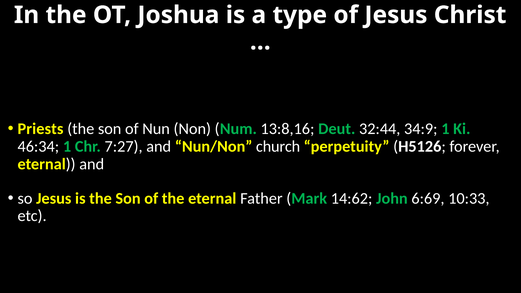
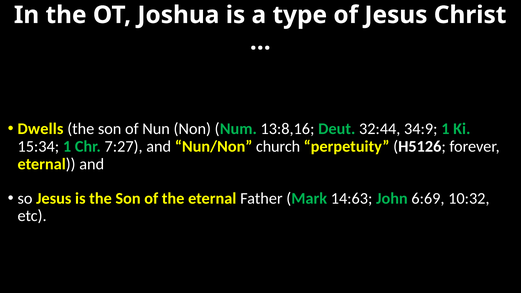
Priests: Priests -> Dwells (40, 129)
46:34: 46:34 -> 15:34 (38, 146)
14:62: 14:62 -> 14:63 (352, 198)
10:33: 10:33 -> 10:32 (469, 198)
